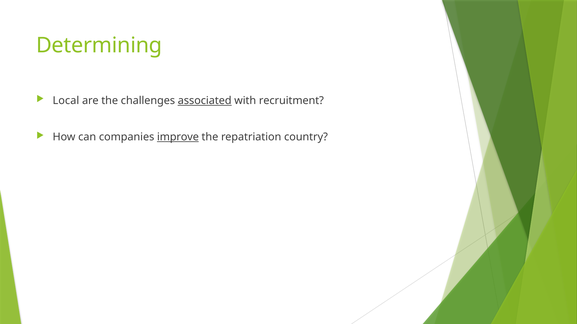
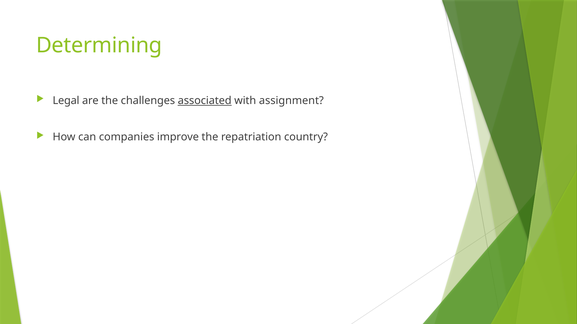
Local: Local -> Legal (66, 101)
recruitment: recruitment -> assignment (291, 101)
improve underline: present -> none (178, 137)
